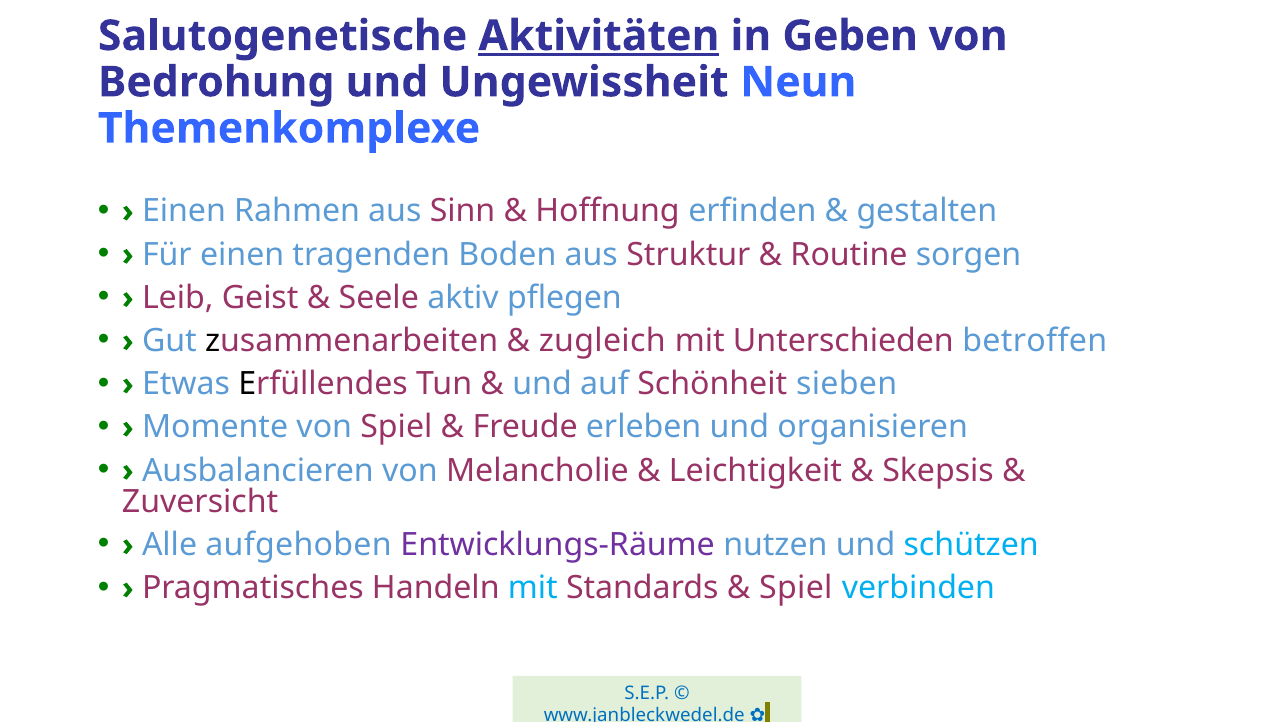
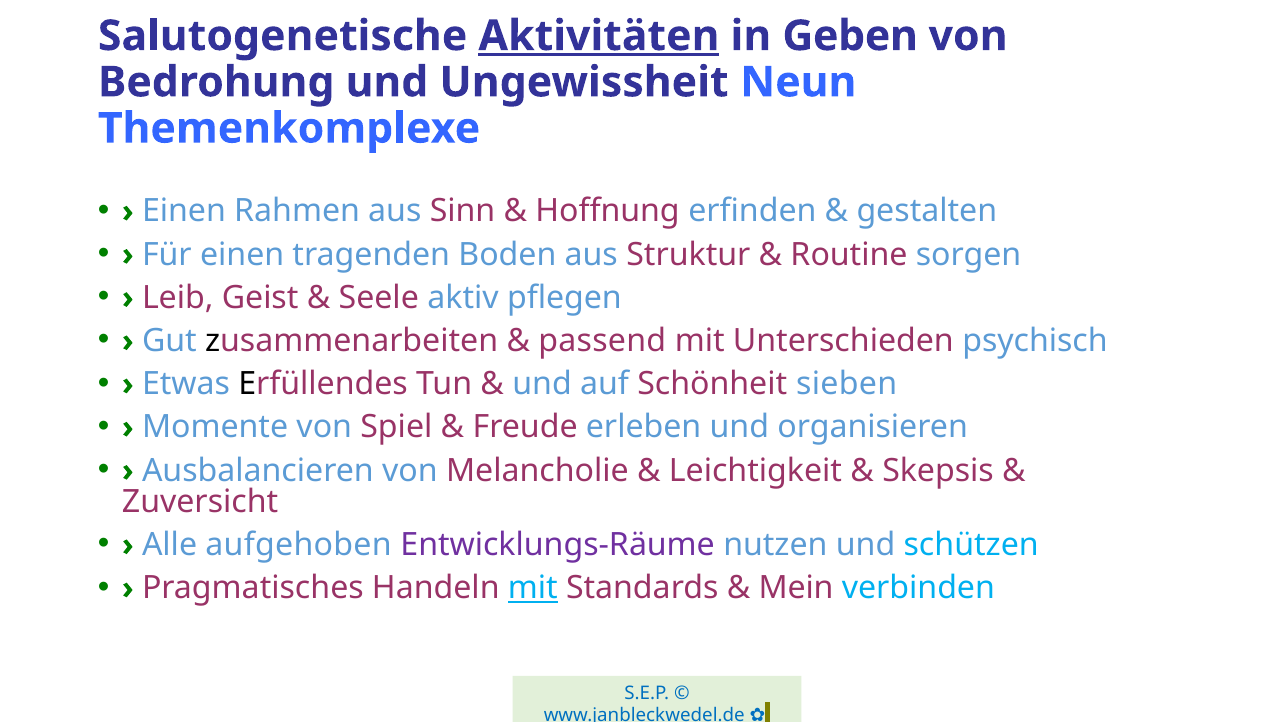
zugleich: zugleich -> passend (602, 341)
betroffen: betroffen -> psychisch (1035, 341)
mit underline: none -> present (533, 588)
Spiel: Spiel -> Mein (796, 588)
